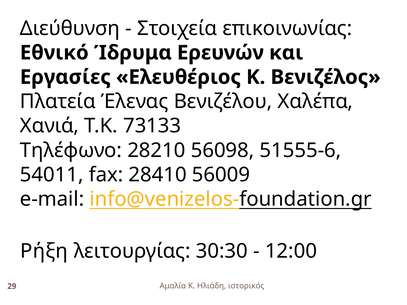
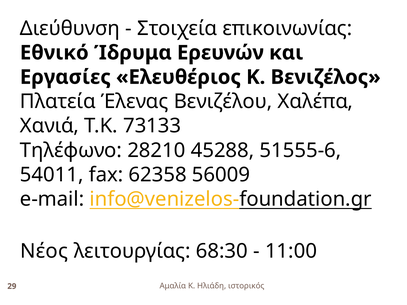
56098: 56098 -> 45288 (223, 150)
28410: 28410 -> 62358 (158, 175)
Ρήξη: Ρήξη -> Νέος (44, 251)
30:30: 30:30 -> 68:30 (222, 251)
12:00: 12:00 -> 11:00 (291, 251)
